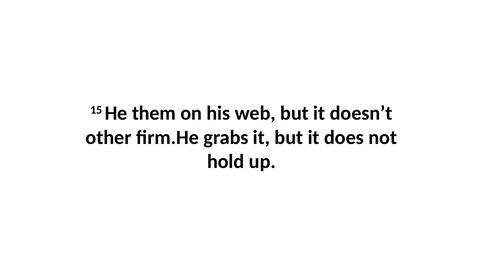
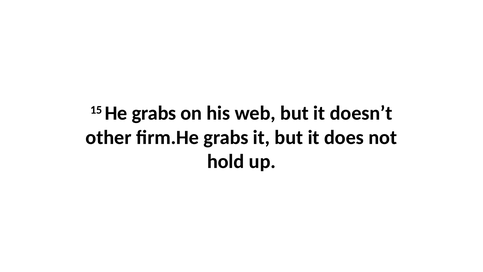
He them: them -> grabs (154, 113)
